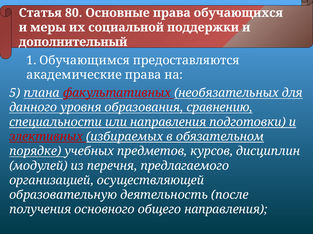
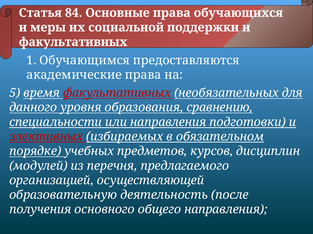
80: 80 -> 84 (74, 13)
дополнительный: дополнительный -> факультативных (73, 42)
плана: плана -> время (42, 93)
